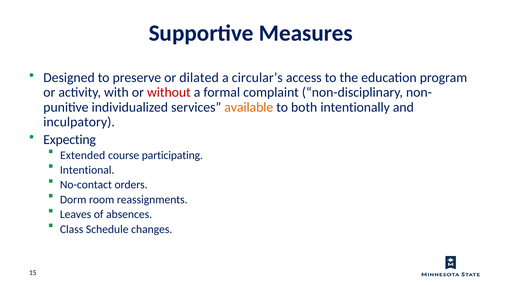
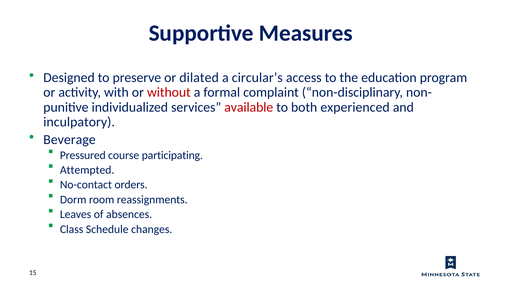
available colour: orange -> red (249, 107)
intentionally: intentionally -> experienced (355, 107)
Expecting: Expecting -> Beverage (69, 139)
Extended: Extended -> Pressured (83, 155)
Intentional: Intentional -> Attempted (87, 170)
